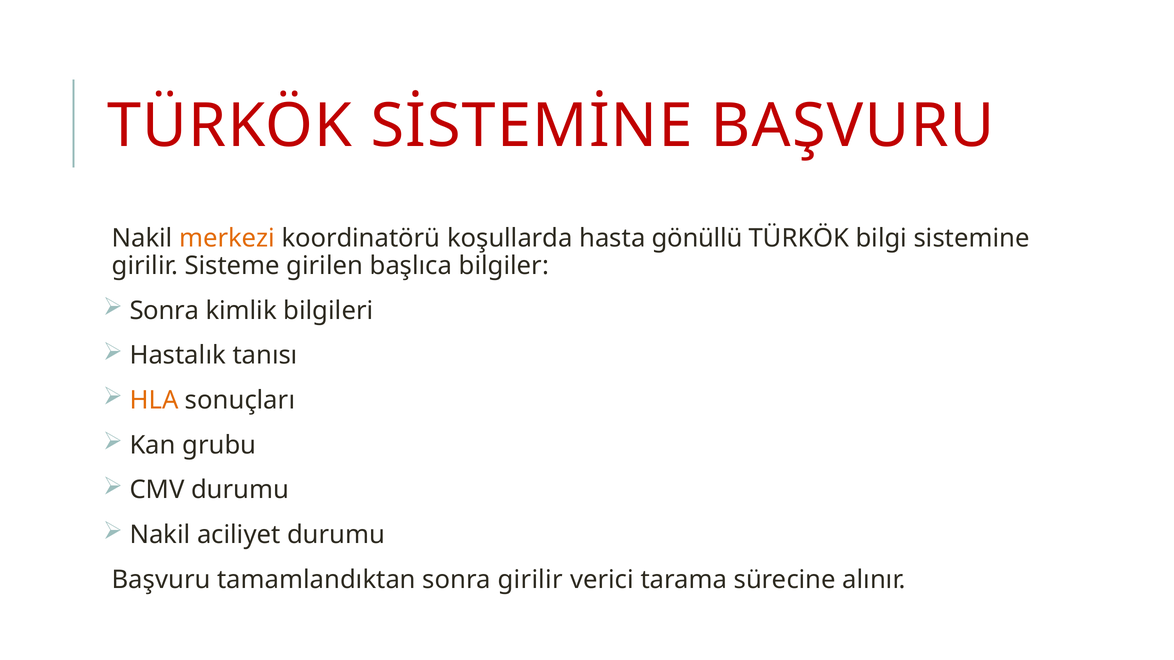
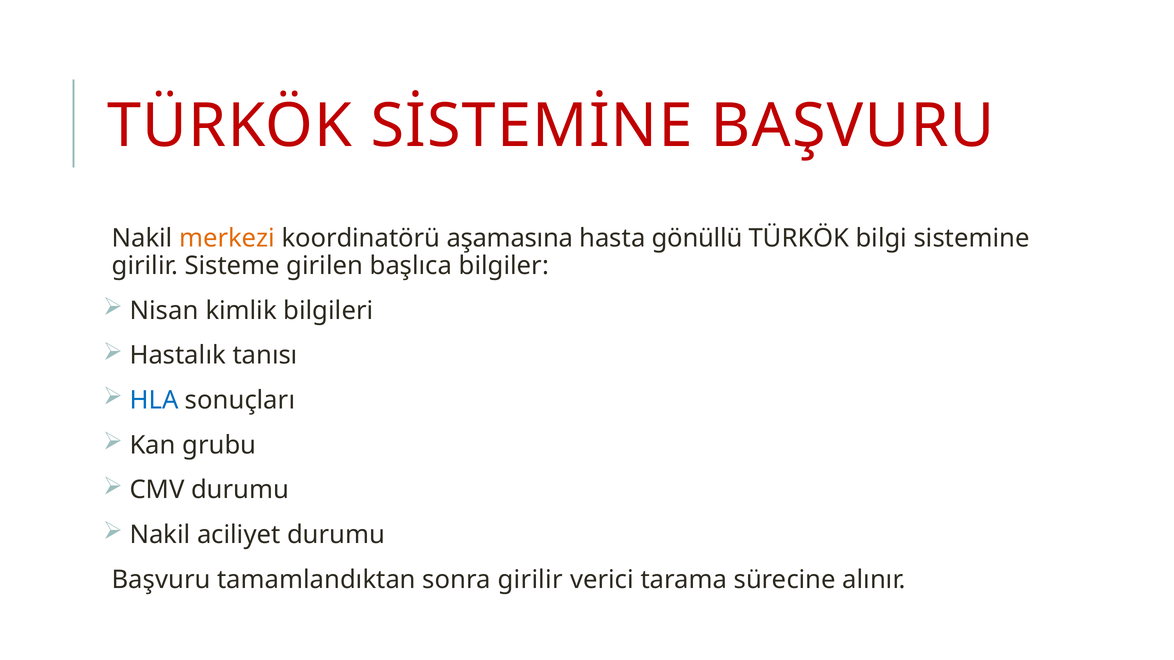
koşullarda: koşullarda -> aşamasına (510, 238)
Sonra: Sonra -> Nisan (164, 311)
HLA colour: orange -> blue (154, 401)
